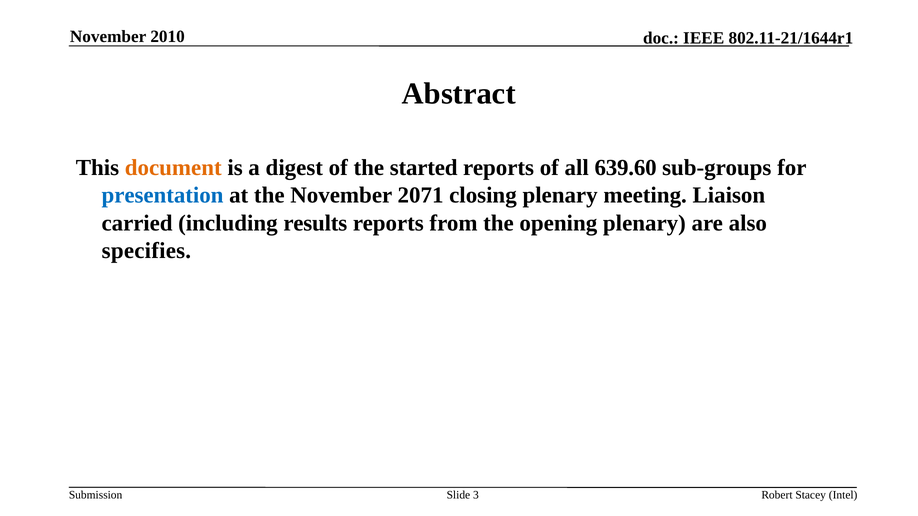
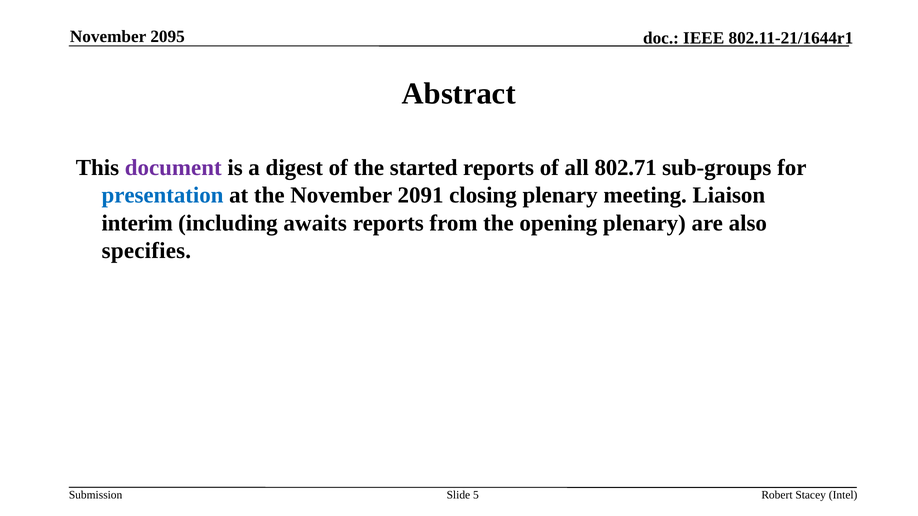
2010: 2010 -> 2095 (168, 36)
document colour: orange -> purple (173, 168)
639.60: 639.60 -> 802.71 (626, 168)
2071: 2071 -> 2091 (421, 196)
carried: carried -> interim (137, 223)
results: results -> awaits (315, 223)
3: 3 -> 5 (476, 495)
